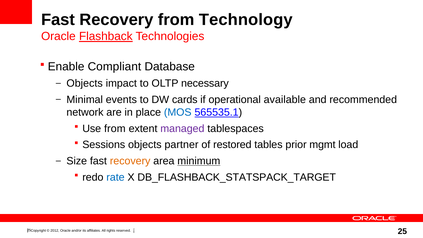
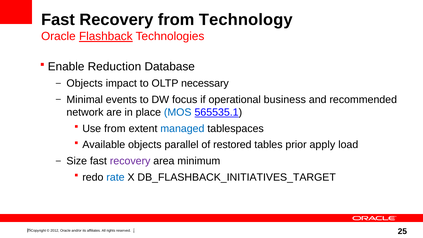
Compliant: Compliant -> Reduction (114, 67)
cards: cards -> focus (185, 100)
available: available -> business (285, 100)
managed colour: purple -> blue (182, 128)
Sessions: Sessions -> Available (104, 145)
partner: partner -> parallel (182, 145)
mgmt: mgmt -> apply (322, 145)
recovery colour: orange -> purple (130, 161)
minimum underline: present -> none (199, 161)
DB_FLASHBACK_STATSPACK_TARGET: DB_FLASHBACK_STATSPACK_TARGET -> DB_FLASHBACK_INITIATIVES_TARGET (237, 177)
